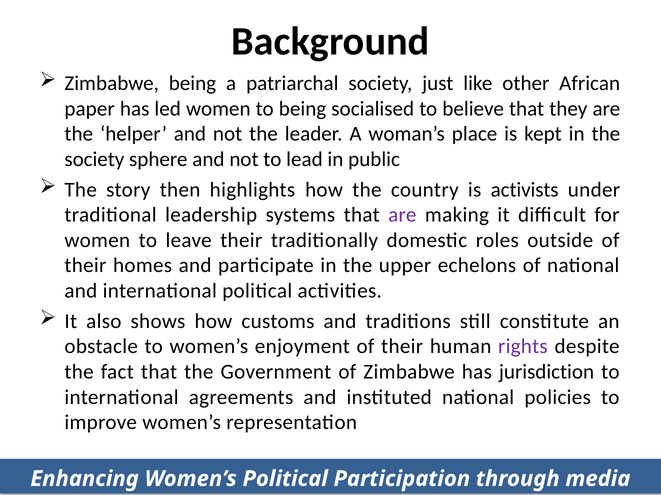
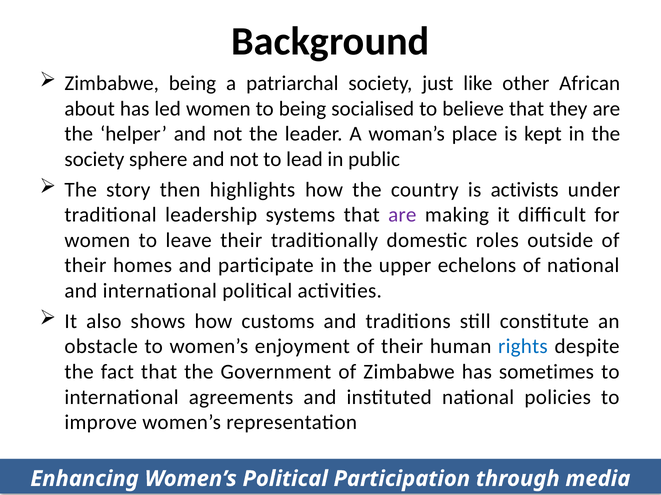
paper: paper -> about (90, 109)
rights colour: purple -> blue (523, 347)
jurisdiction: jurisdiction -> sometimes (546, 372)
